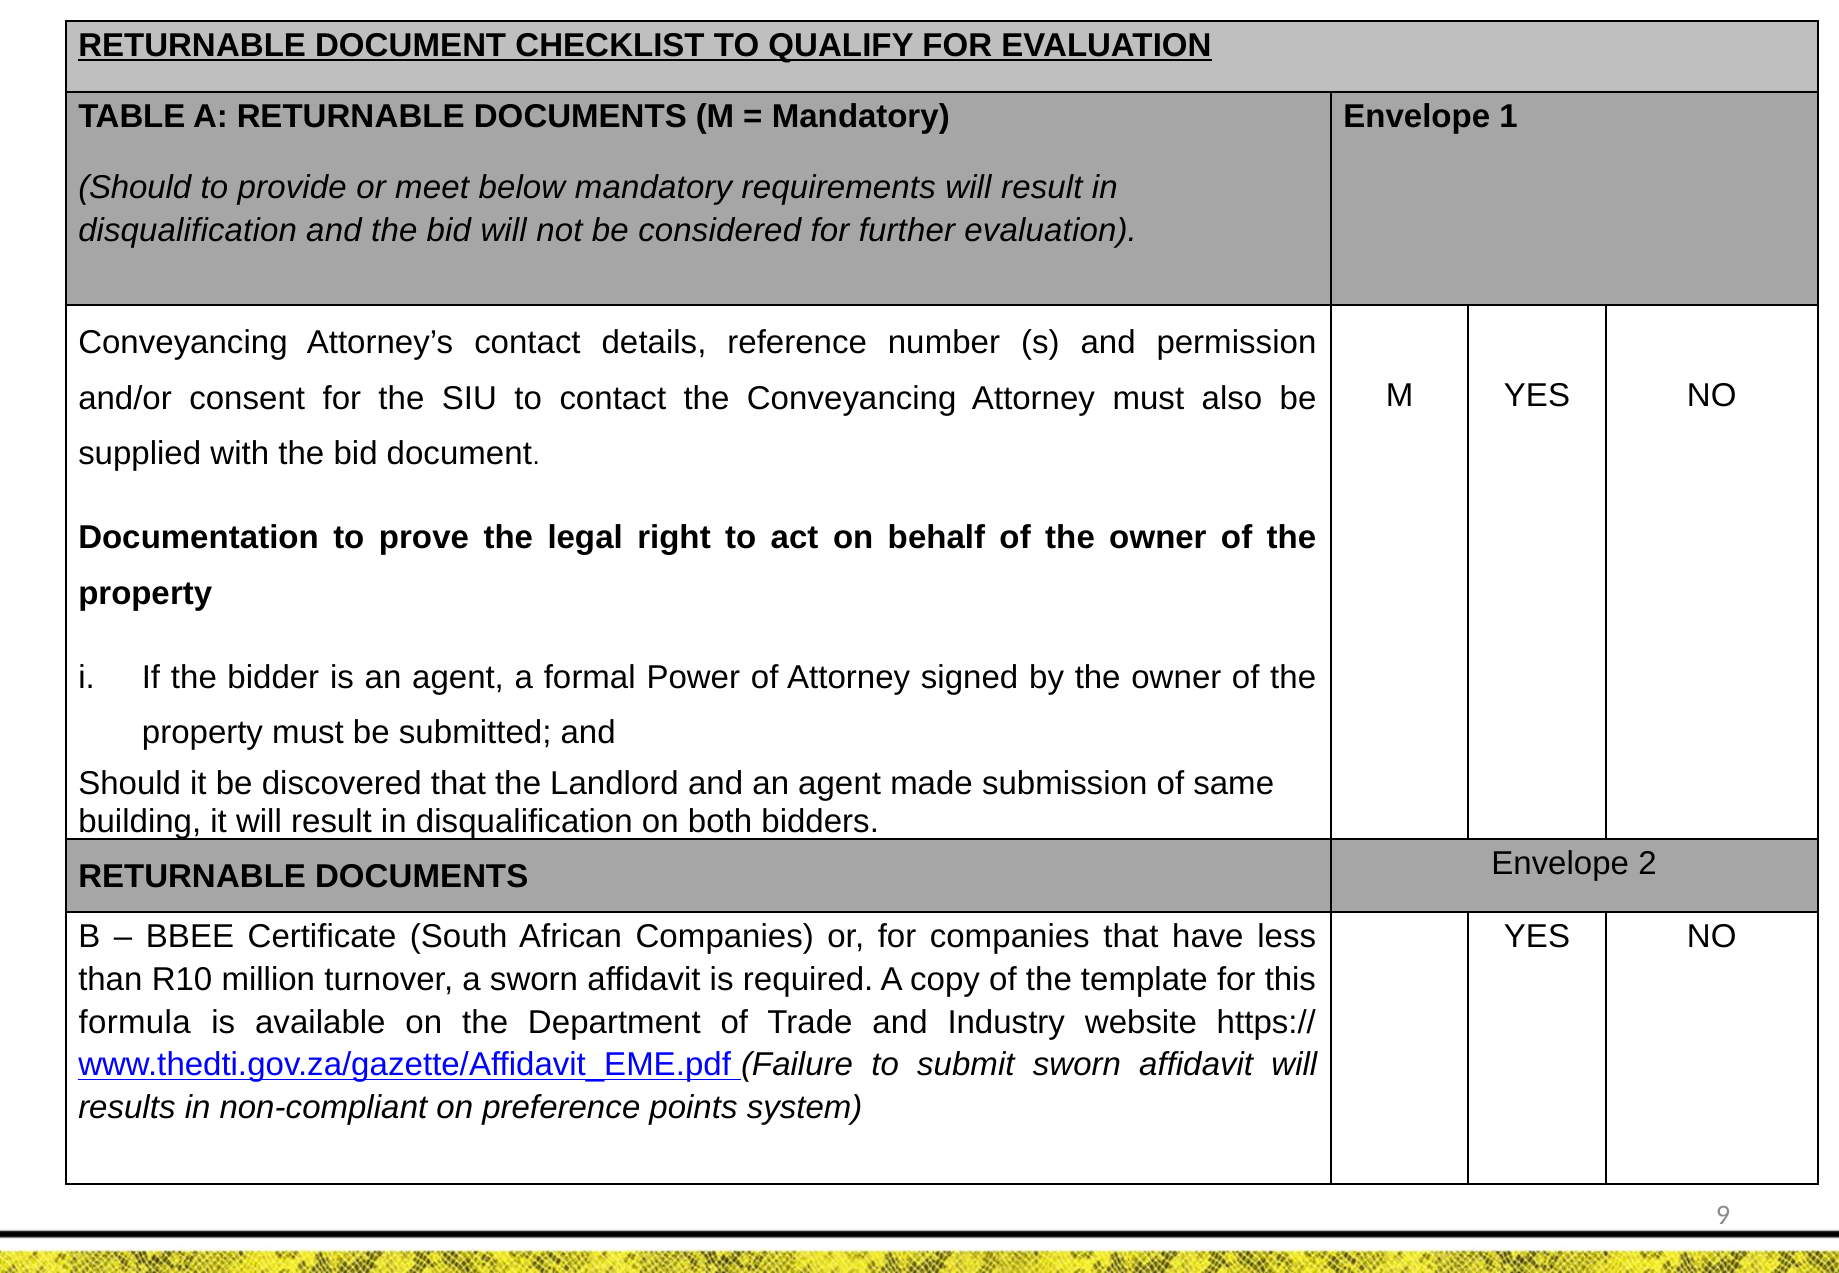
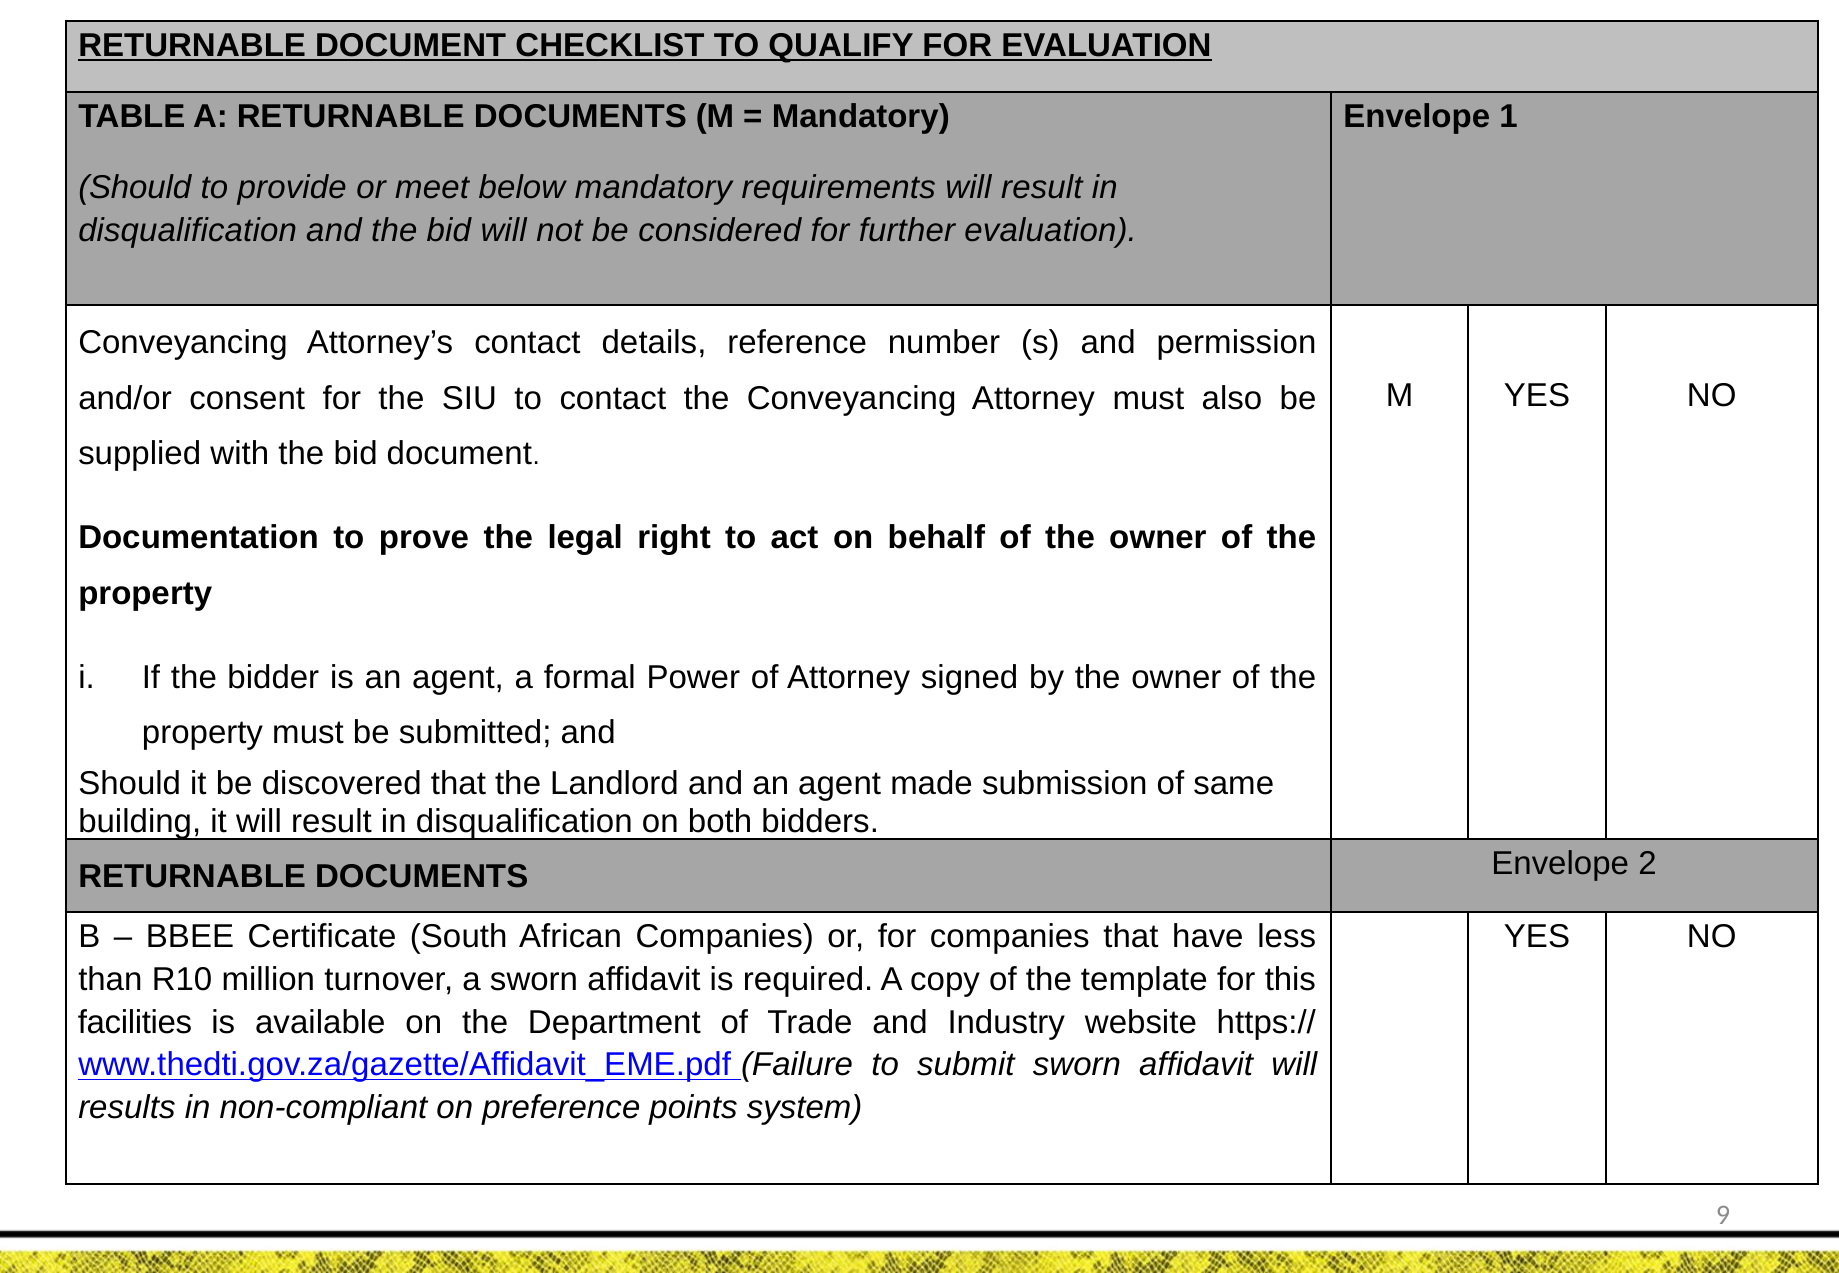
formula: formula -> facilities (135, 1022)
